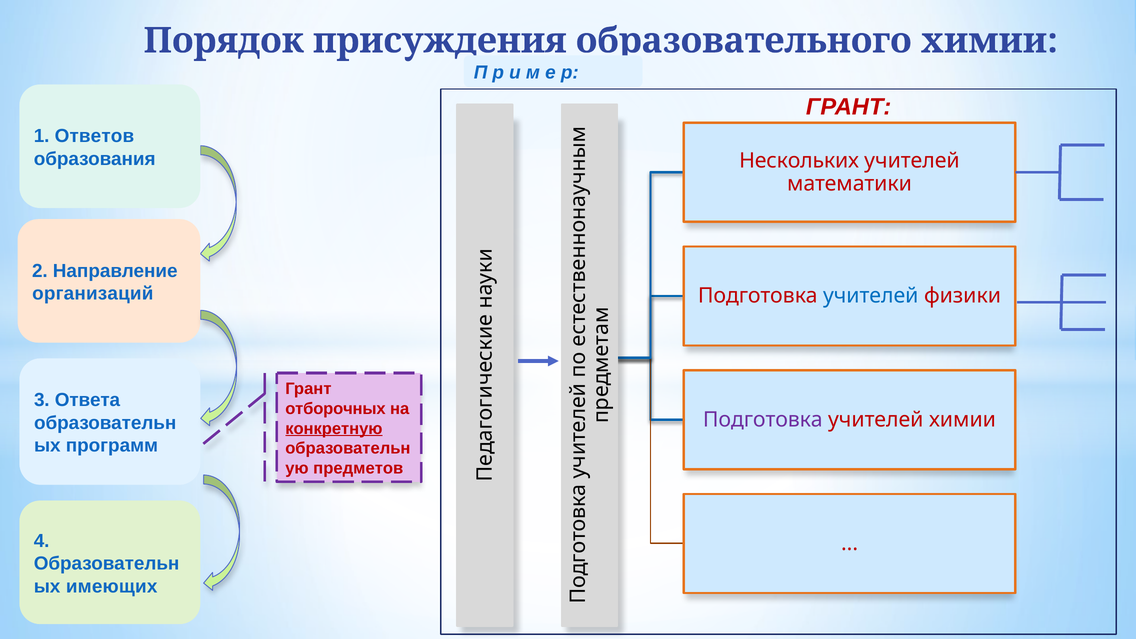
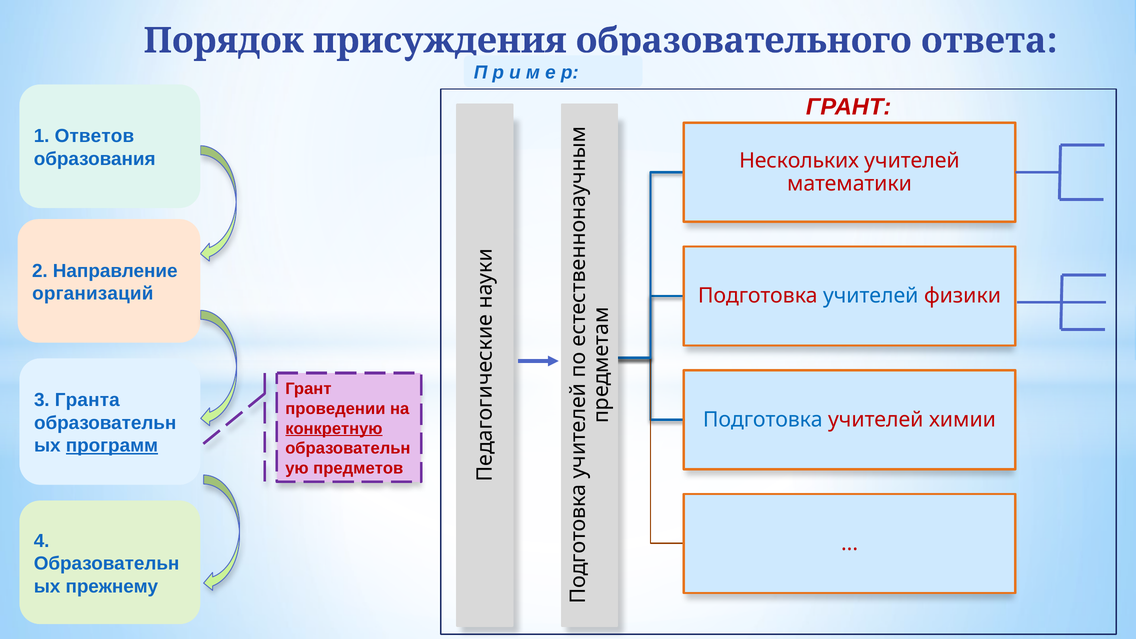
образовательного химии: химии -> ответа (989, 41)
Ответа: Ответа -> Гранта (87, 400)
отборочных: отборочных -> проведении (335, 409)
Подготовка colour: purple -> blue (763, 420)
программ underline: none -> present (112, 446)
имеющих: имеющих -> прежнему (112, 586)
